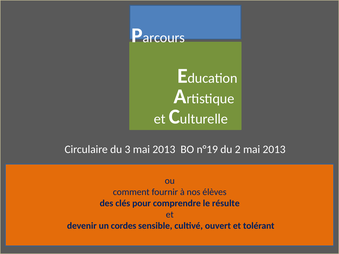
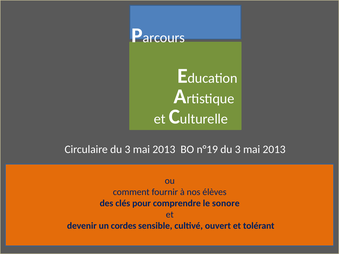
n°19 du 2: 2 -> 3 (238, 150)
résulte: résulte -> sonore (226, 203)
